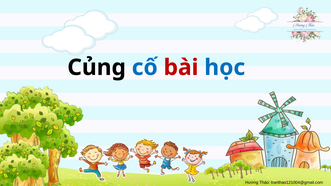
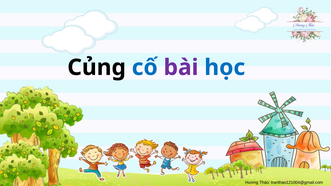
bài colour: red -> purple (181, 68)
